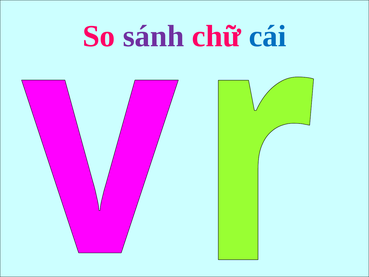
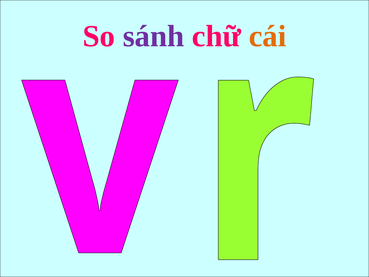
cái colour: blue -> orange (268, 36)
